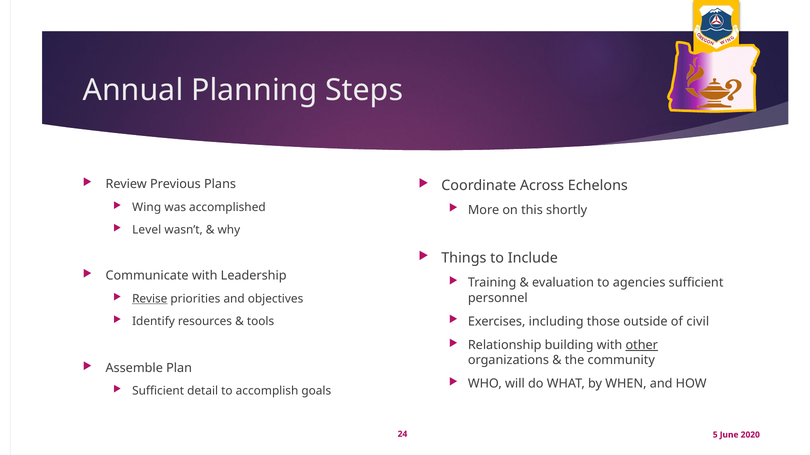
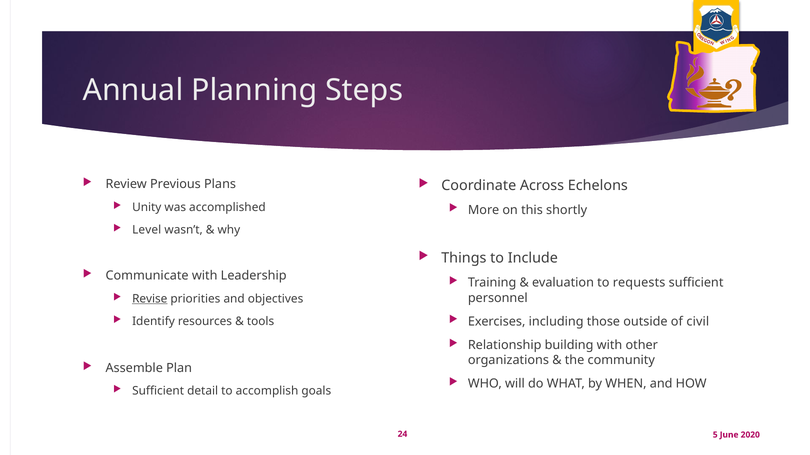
Wing: Wing -> Unity (147, 208)
agencies: agencies -> requests (639, 283)
other underline: present -> none (642, 346)
